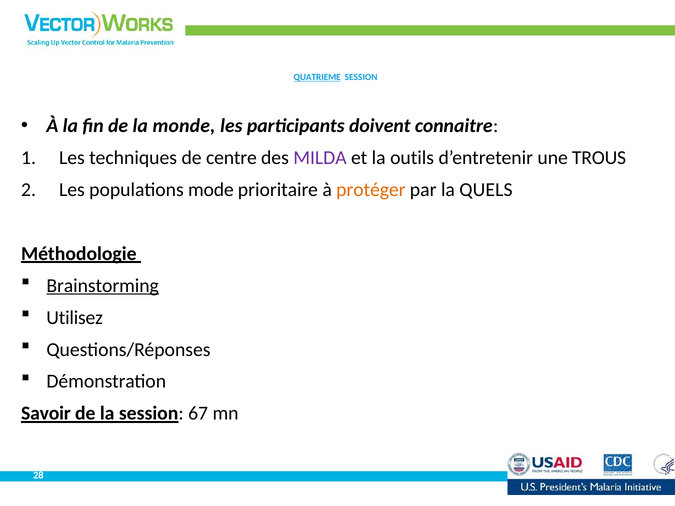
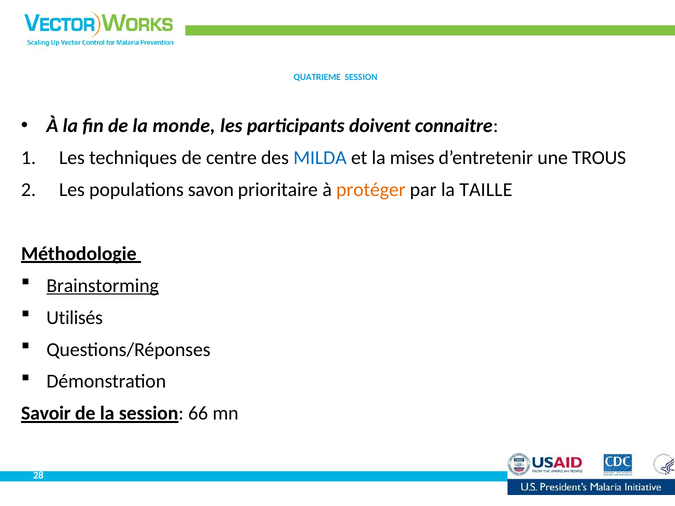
QUATRIEME underline: present -> none (317, 77)
MILDA colour: purple -> blue (320, 158)
outils: outils -> mises (412, 158)
mode: mode -> savon (211, 190)
QUELS: QUELS -> TAILLE (486, 190)
Utilisez: Utilisez -> Utilisés (75, 318)
67: 67 -> 66 (198, 414)
